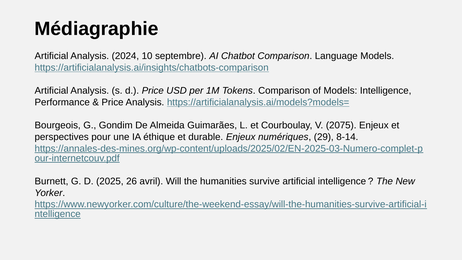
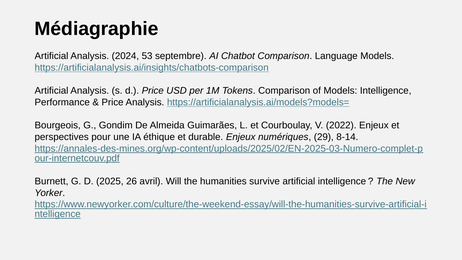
10: 10 -> 53 (147, 56)
2075: 2075 -> 2022 (341, 125)
